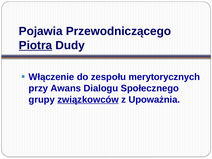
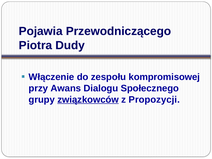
Piotra underline: present -> none (35, 45)
merytorycznych: merytorycznych -> kompromisowej (164, 77)
Upoważnia: Upoważnia -> Propozycji (154, 100)
